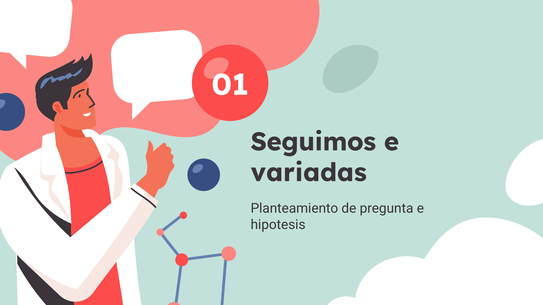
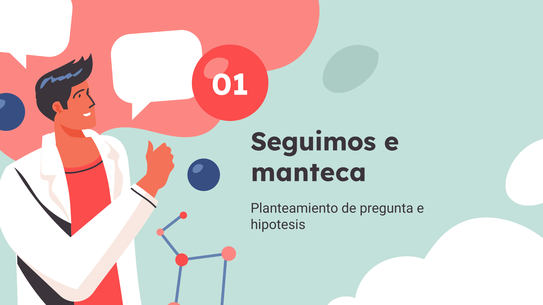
variadas: variadas -> manteca (309, 173)
